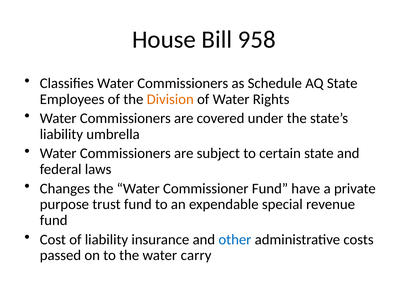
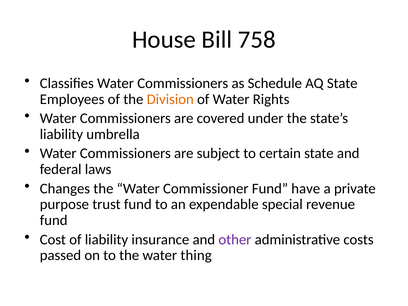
958: 958 -> 758 (257, 39)
other colour: blue -> purple (235, 239)
carry: carry -> thing (196, 255)
